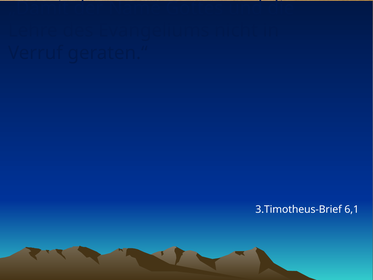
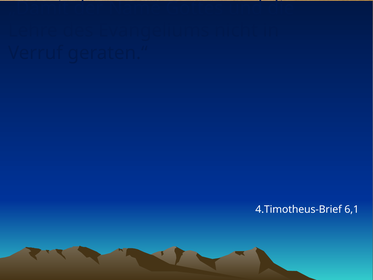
3.Timotheus-Brief: 3.Timotheus-Brief -> 4.Timotheus-Brief (299, 209)
